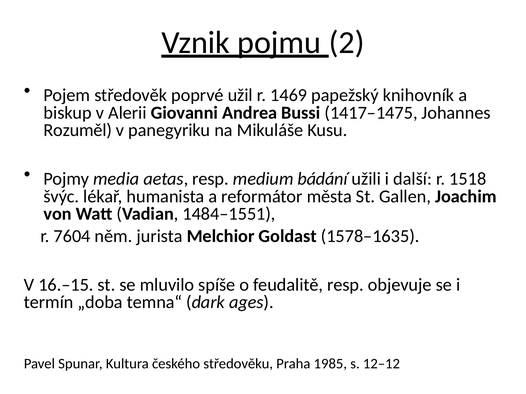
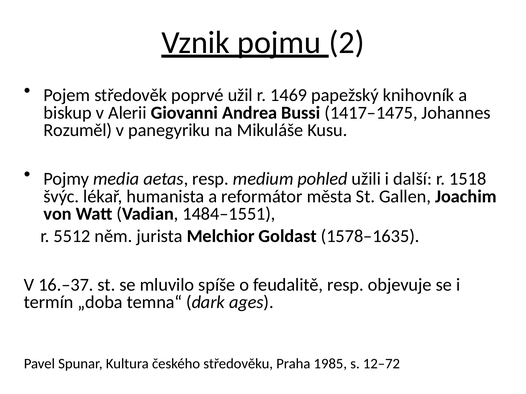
bádání: bádání -> pohled (323, 179)
7604: 7604 -> 5512 (72, 236)
16.–15: 16.–15 -> 16.–37 (66, 285)
12–12: 12–12 -> 12–72 (381, 364)
